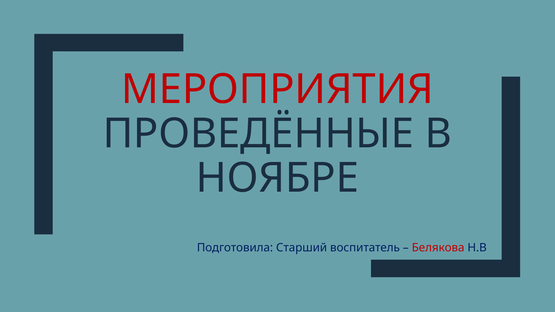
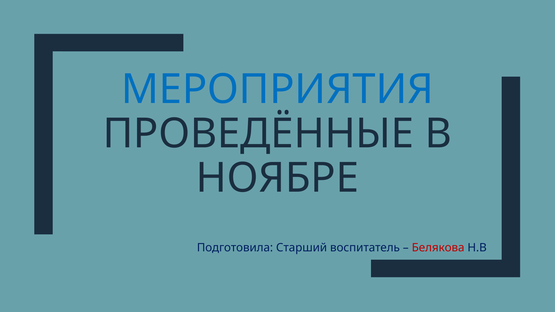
МЕРОПРИЯТИЯ colour: red -> blue (277, 89)
